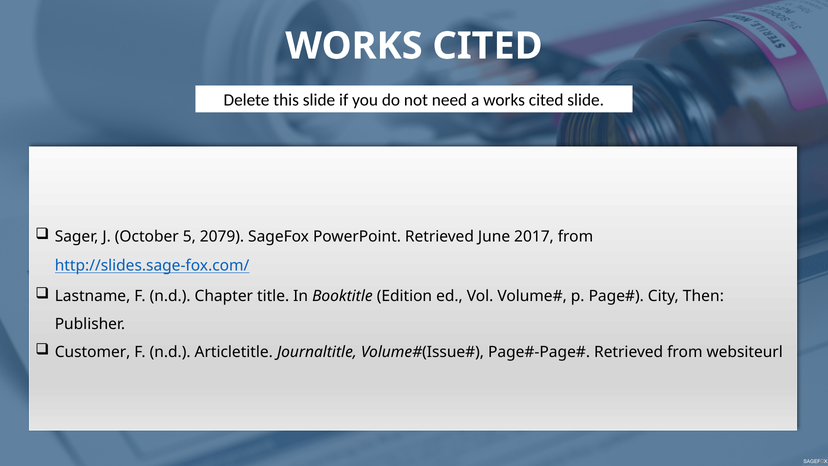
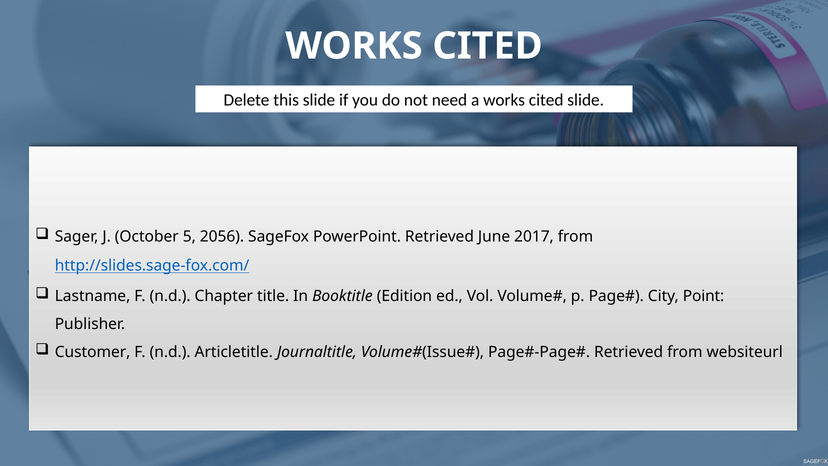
2079: 2079 -> 2056 (222, 236)
Then: Then -> Point (703, 296)
